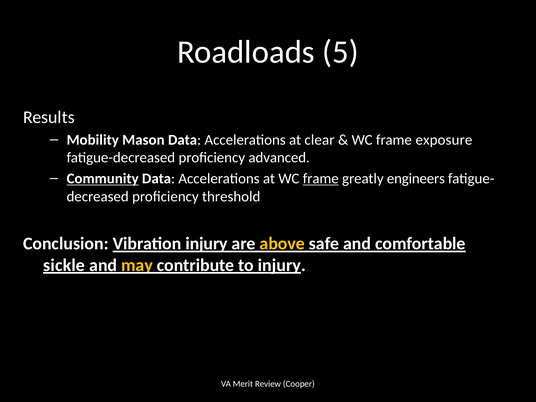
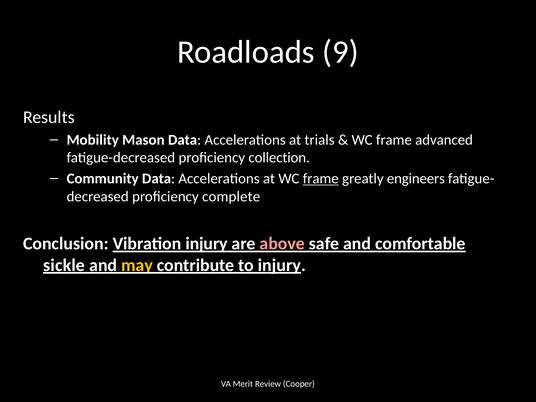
5: 5 -> 9 (340, 52)
clear: clear -> trials (320, 140)
exposure: exposure -> advanced (444, 140)
advanced: advanced -> collection (279, 158)
Community underline: present -> none (103, 179)
threshold: threshold -> complete (231, 196)
above colour: yellow -> pink (282, 244)
